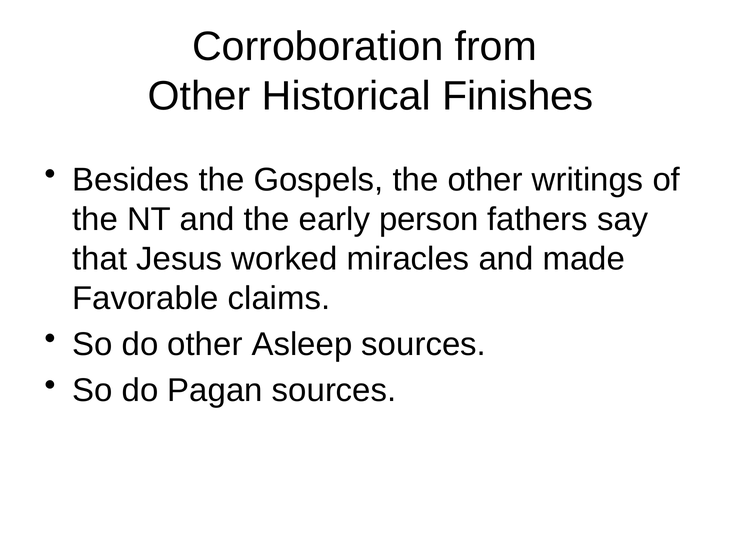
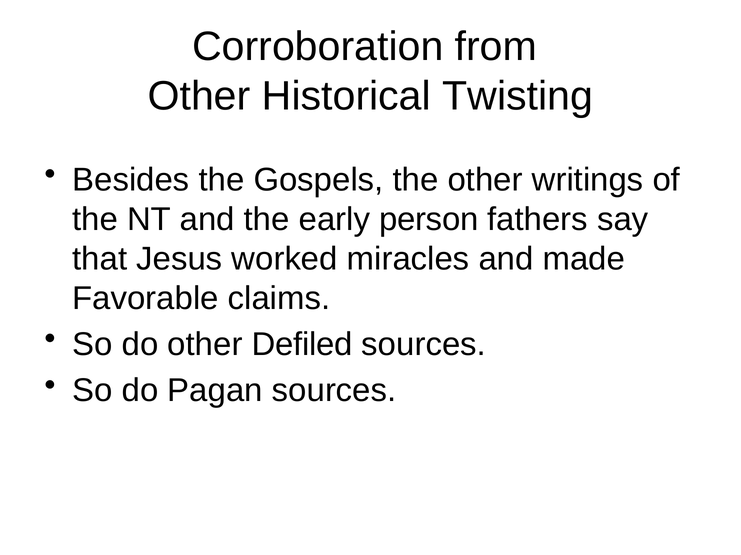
Finishes: Finishes -> Twisting (518, 96)
Asleep: Asleep -> Defiled (302, 345)
